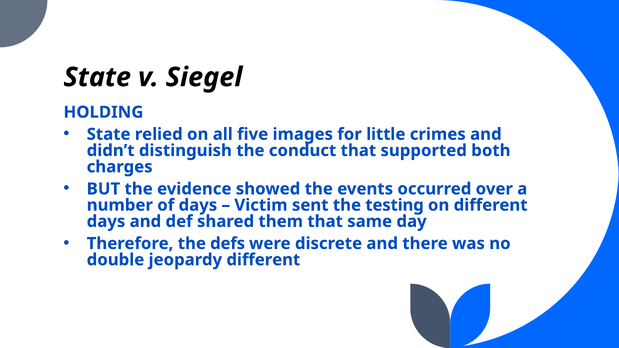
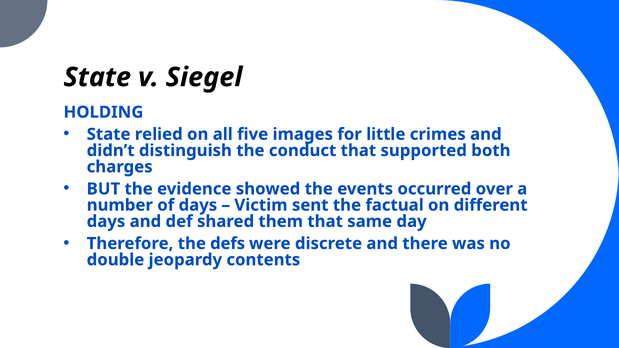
testing: testing -> factual (395, 205)
jeopardy different: different -> contents (263, 260)
